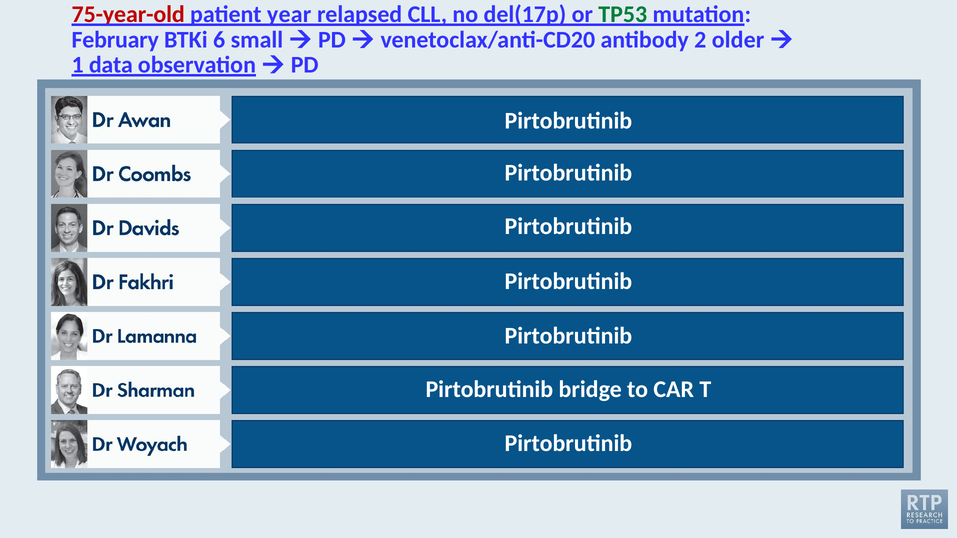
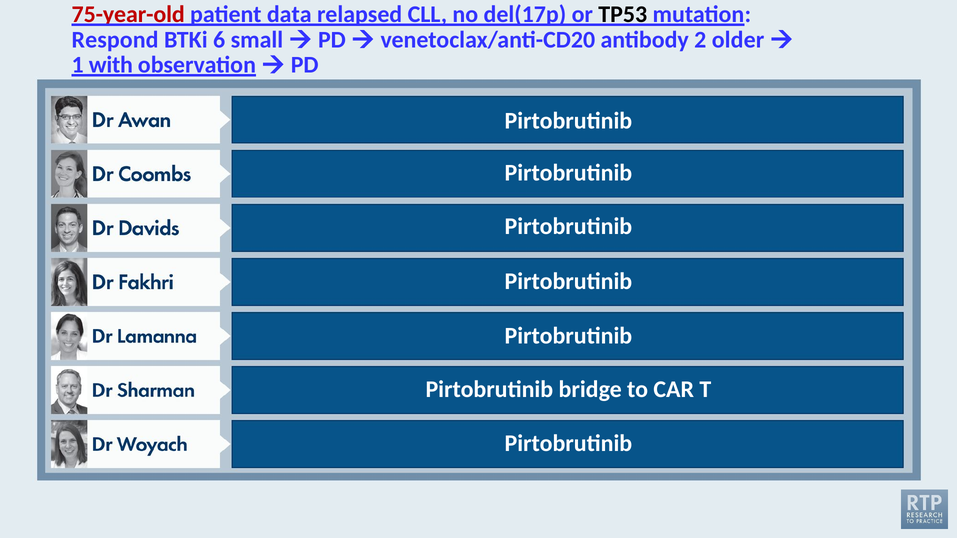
year: year -> data (289, 15)
TP53 colour: green -> black (623, 15)
February: February -> Respond (115, 40)
data: data -> with (111, 65)
